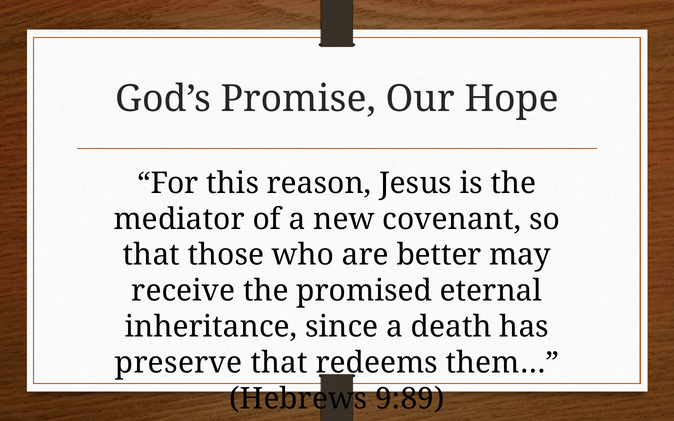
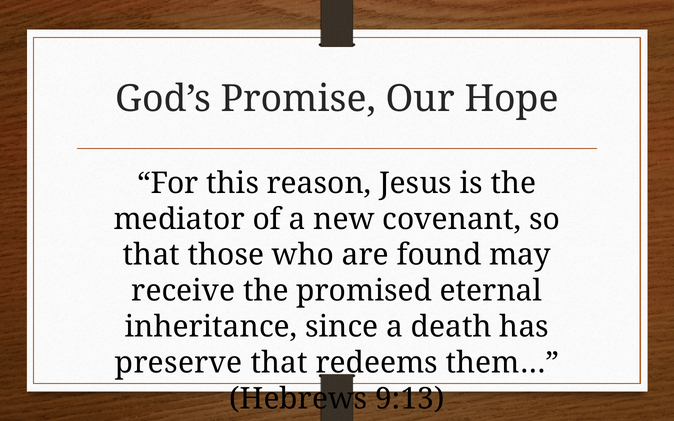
better: better -> found (439, 255)
9:89: 9:89 -> 9:13 (410, 399)
